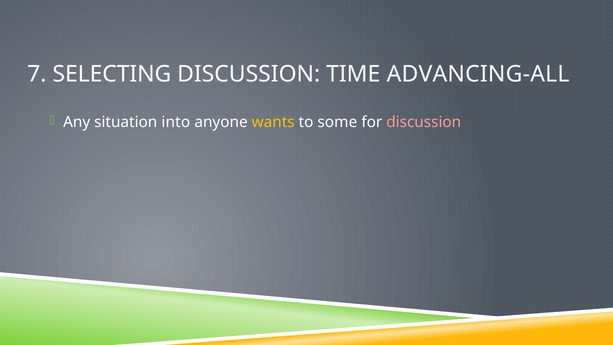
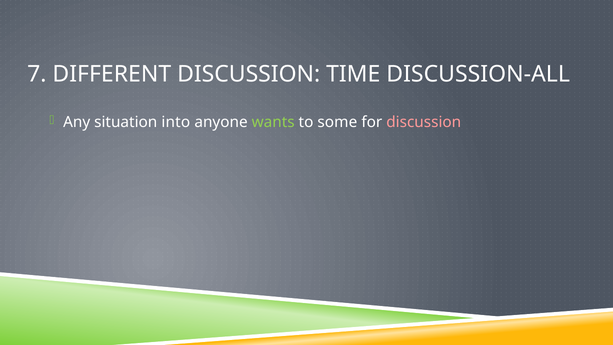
SELECTING: SELECTING -> DIFFERENT (112, 74)
ADVANCING-ALL: ADVANCING-ALL -> DISCUSSION-ALL (478, 74)
wants colour: yellow -> light green (273, 122)
